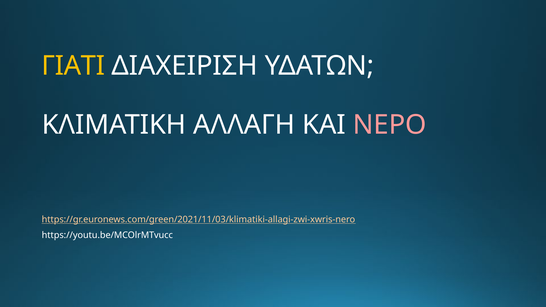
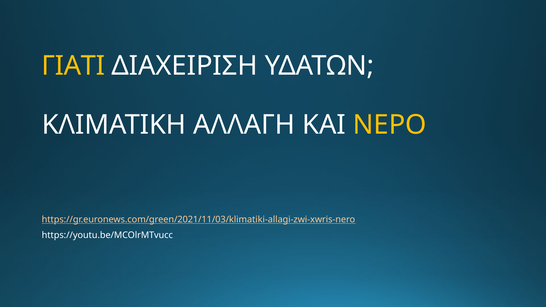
ΝΕΡΟ colour: pink -> yellow (390, 125)
